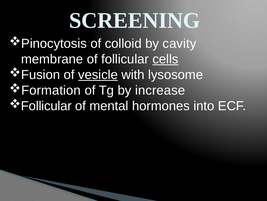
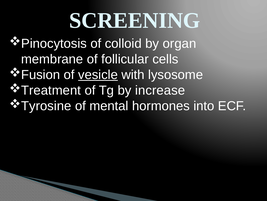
cavity: cavity -> organ (180, 43)
cells underline: present -> none (165, 59)
Formation: Formation -> Treatment (51, 90)
Follicular: Follicular -> Tyrosine (46, 106)
